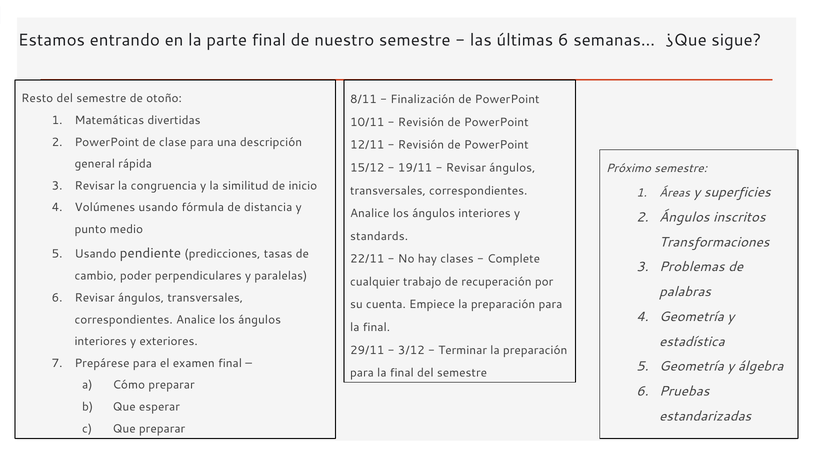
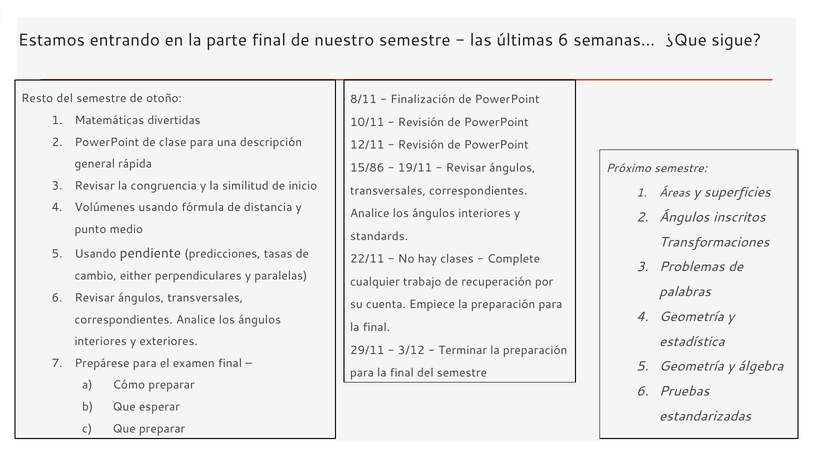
15/12: 15/12 -> 15/86 (367, 168)
poder: poder -> either (136, 276)
